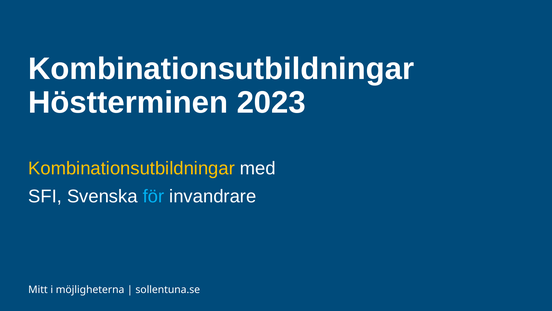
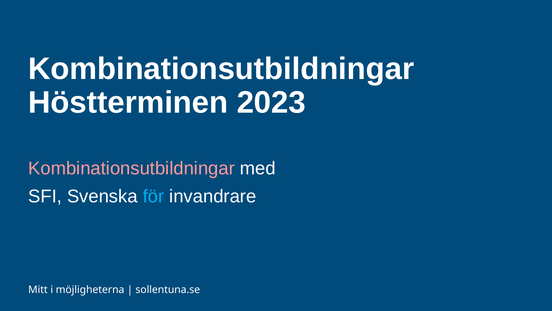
Kombinationsutbildningar colour: yellow -> pink (132, 168)
